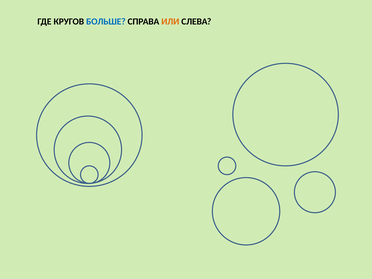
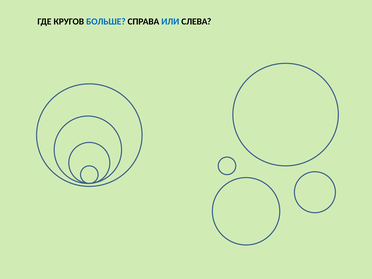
ИЛИ colour: orange -> blue (170, 22)
